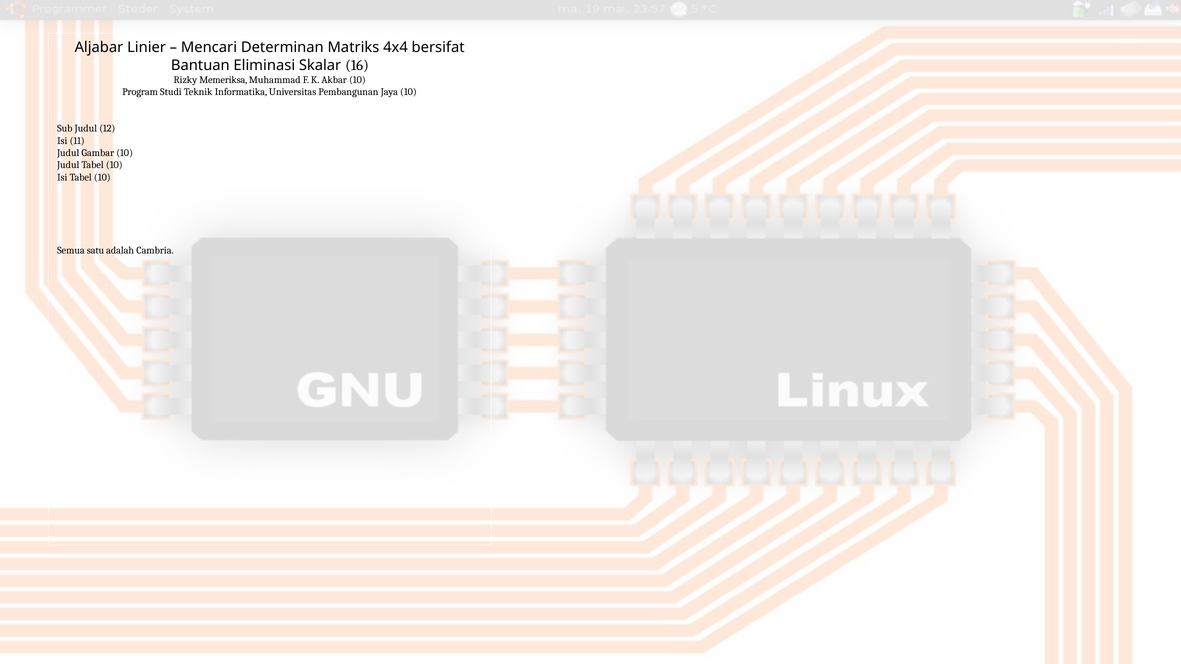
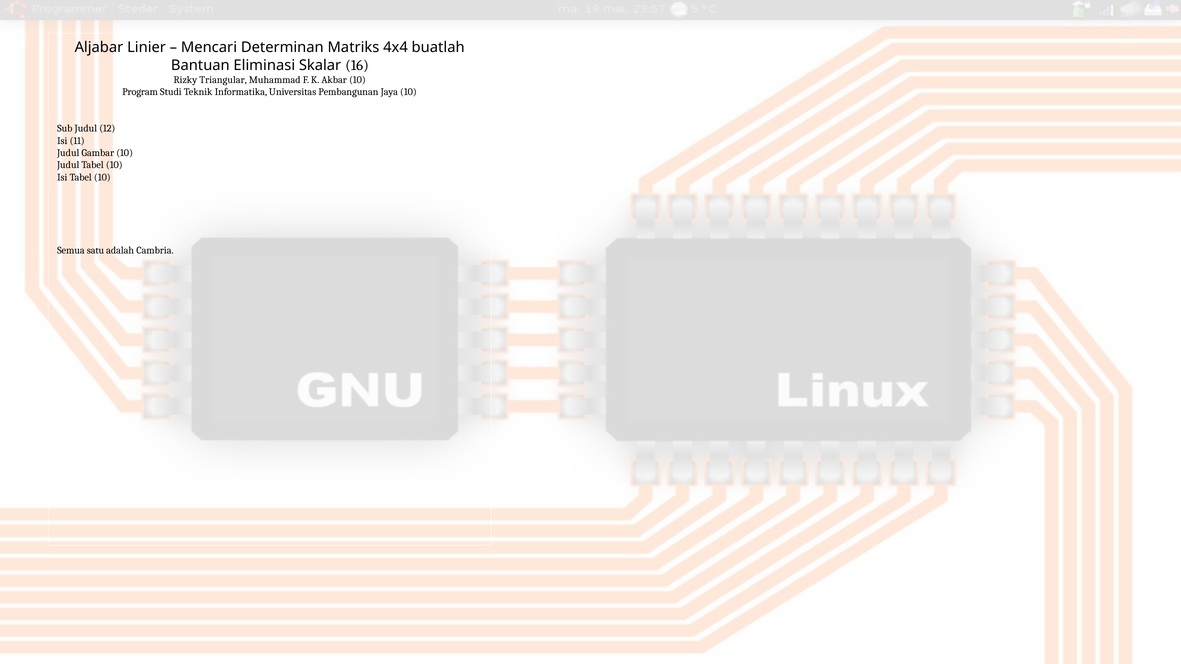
bersifat: bersifat -> buatlah (438, 48)
Memeriksa: Memeriksa -> Triangular (223, 80)
